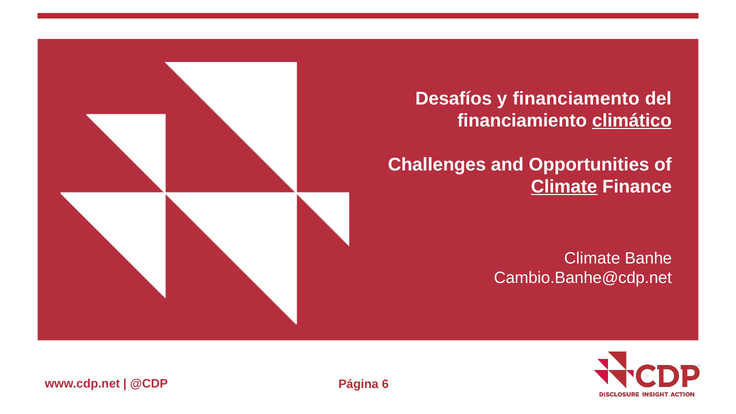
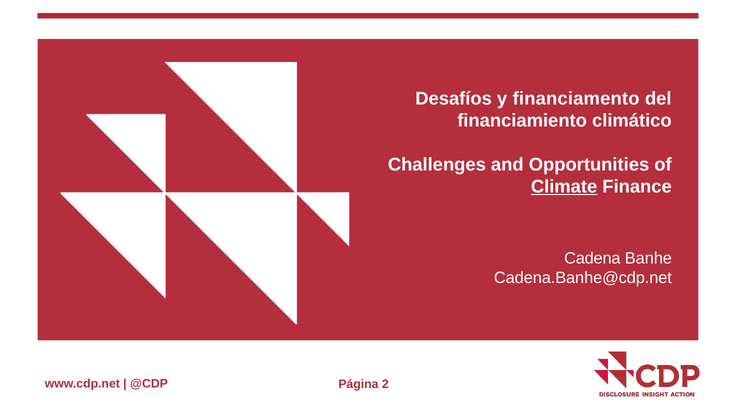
climático underline: present -> none (632, 121)
Climate: Climate -> Cadena (592, 258)
Cambio.Banhe@cdp.net: Cambio.Banhe@cdp.net -> Cadena.Banhe@cdp.net (583, 278)
6: 6 -> 2 (385, 384)
